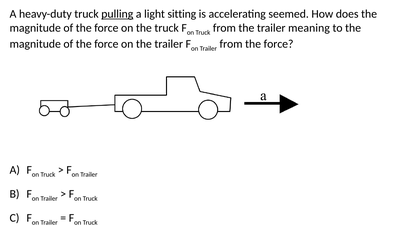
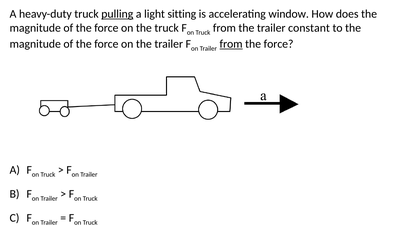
seemed: seemed -> window (289, 14)
meaning: meaning -> constant (309, 28)
from underline: none -> present (231, 44)
